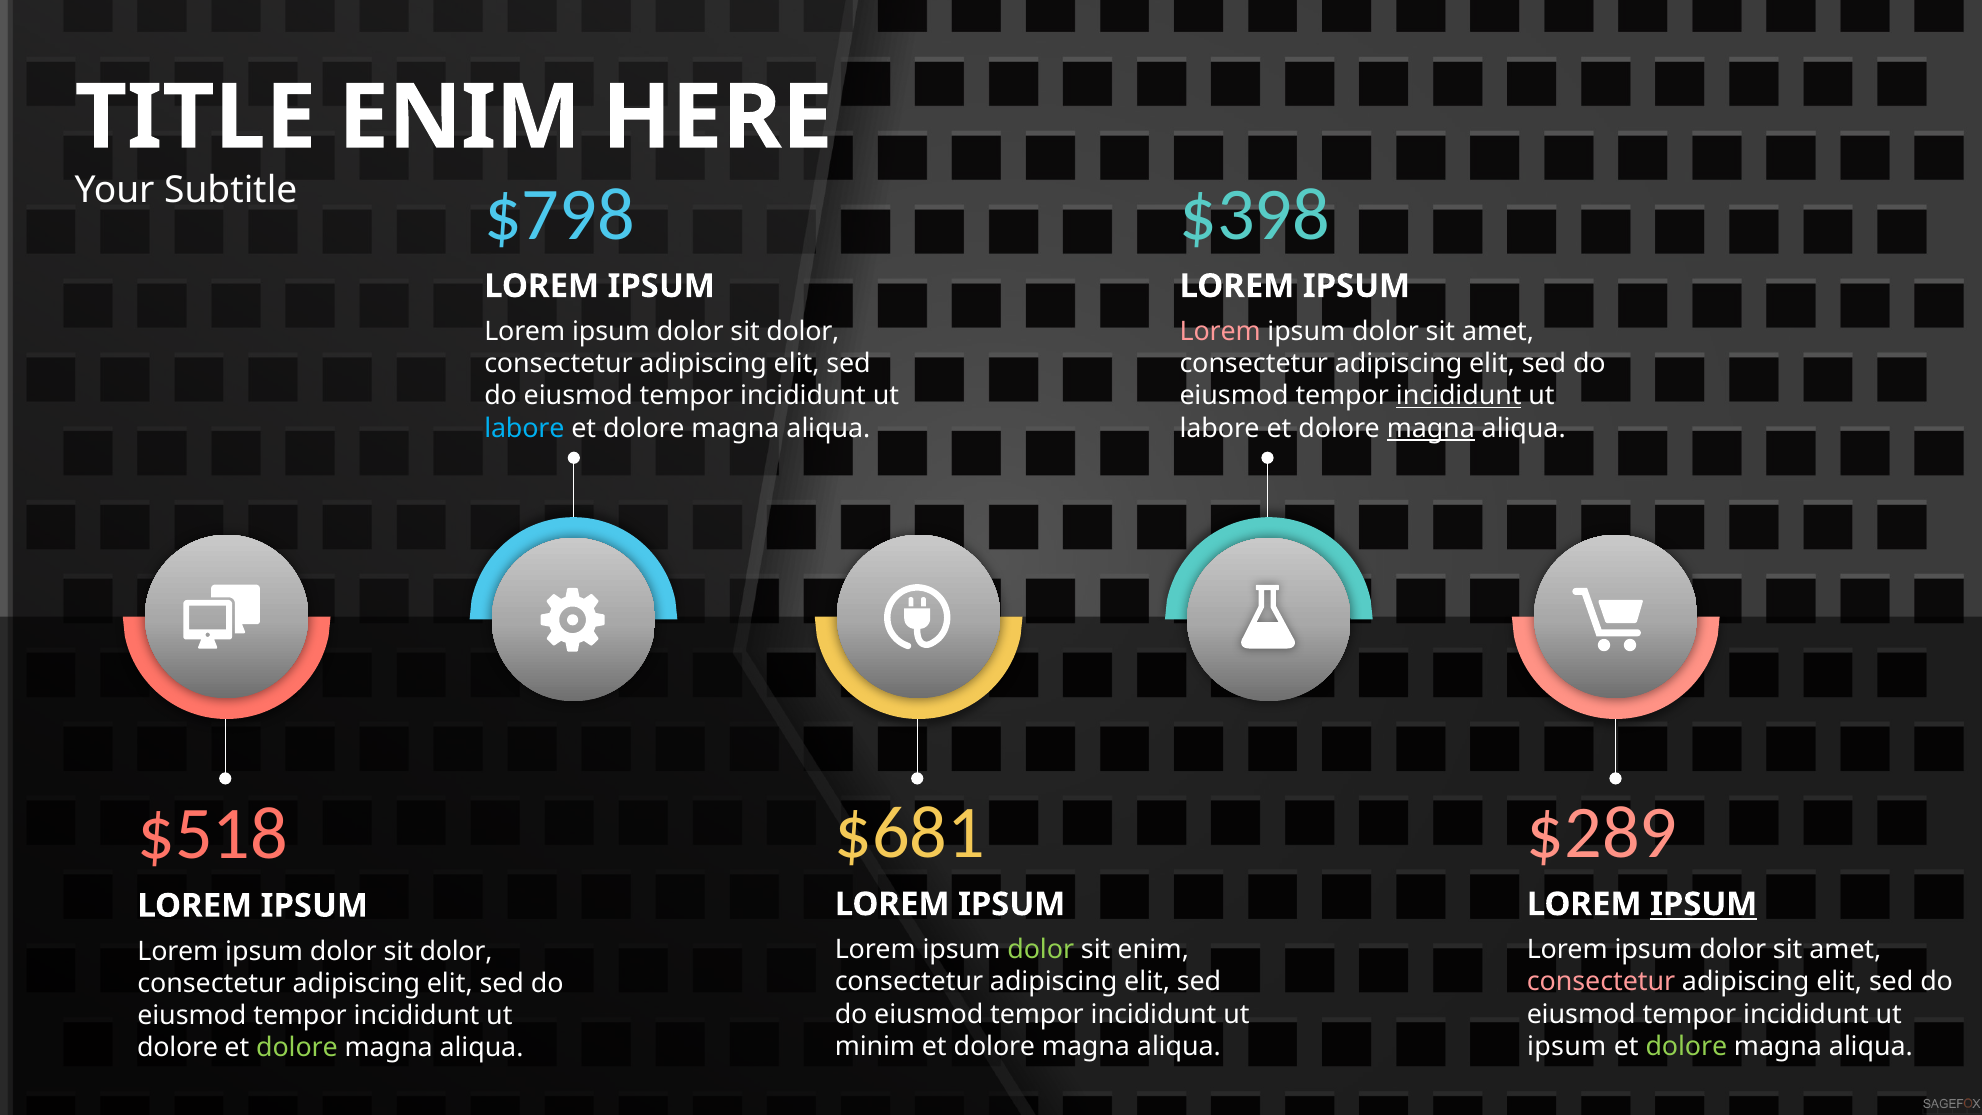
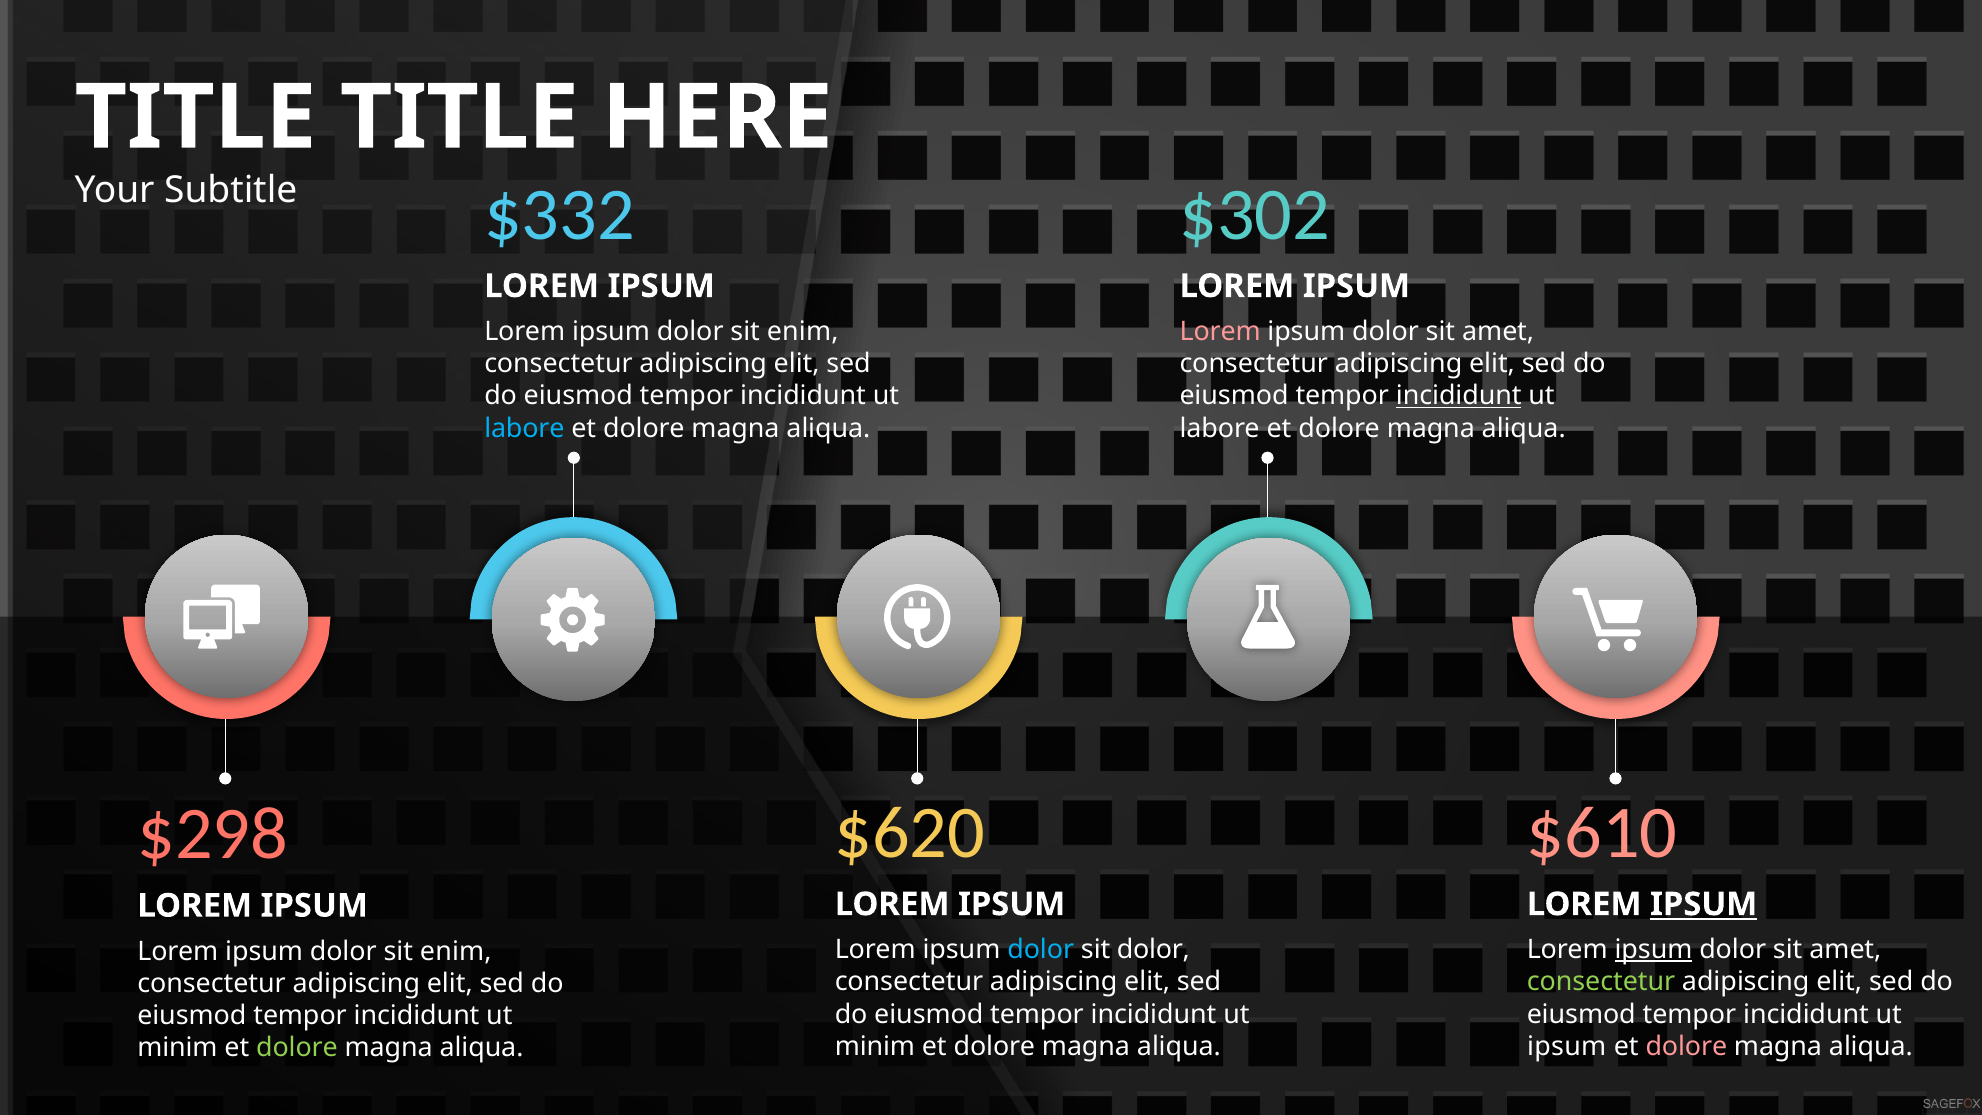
ENIM: ENIM -> TITLE (460, 118)
$798: $798 -> $332 (559, 215)
$398: $398 -> $302 (1255, 215)
dolor: dolor -> enim (803, 332)
magna underline: present -> none (1431, 428)
$681: $681 -> $620 (910, 833)
$289: $289 -> $610 (1602, 833)
$518: $518 -> $298 (213, 834)
dolor colour: light green -> light blue (1041, 950)
sit enim: enim -> dolor (1153, 950)
ipsum underline: none -> present (1654, 950)
dolor: dolor -> enim (456, 951)
consectetur colour: pink -> light green (1601, 982)
dolore colour: light green -> pink (1686, 1046)
dolore: dolore -> minim (178, 1048)
